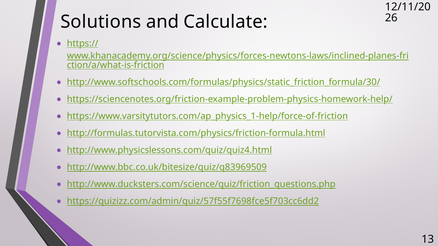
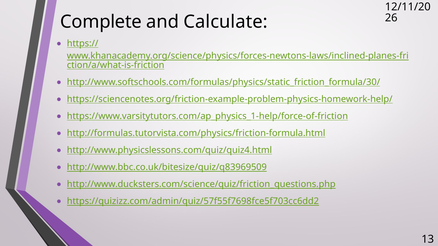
Solutions: Solutions -> Complete (101, 22)
